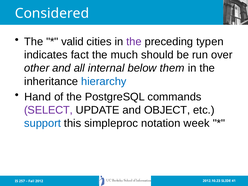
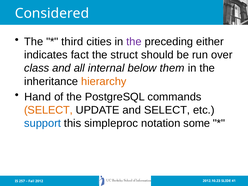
valid: valid -> third (72, 42)
typen: typen -> either (210, 42)
much: much -> struct (124, 55)
other: other -> class (37, 68)
hierarchy colour: blue -> orange (104, 81)
SELECT colour: purple -> orange (48, 110)
and OBJECT: OBJECT -> SELECT (167, 110)
week: week -> some (197, 123)
